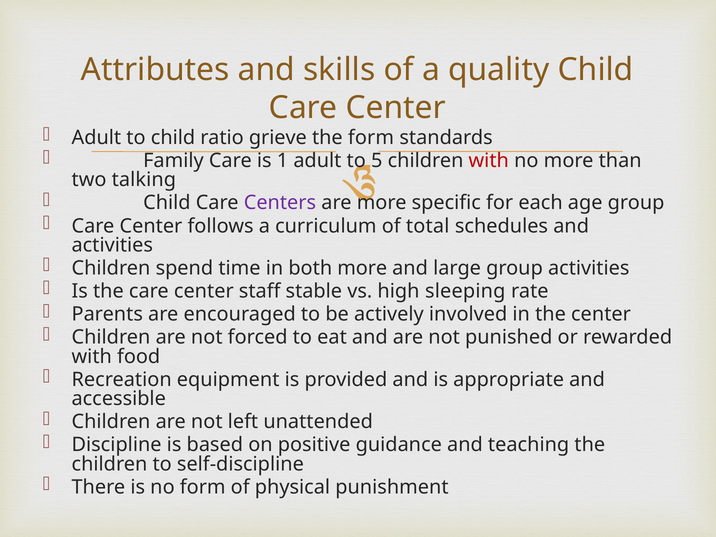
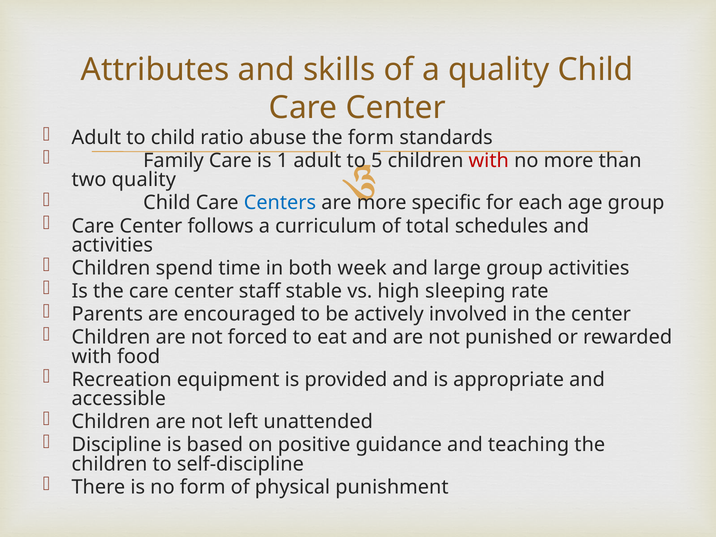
grieve: grieve -> abuse (278, 138)
two talking: talking -> quality (144, 180)
Centers colour: purple -> blue (280, 203)
both more: more -> week (362, 268)
